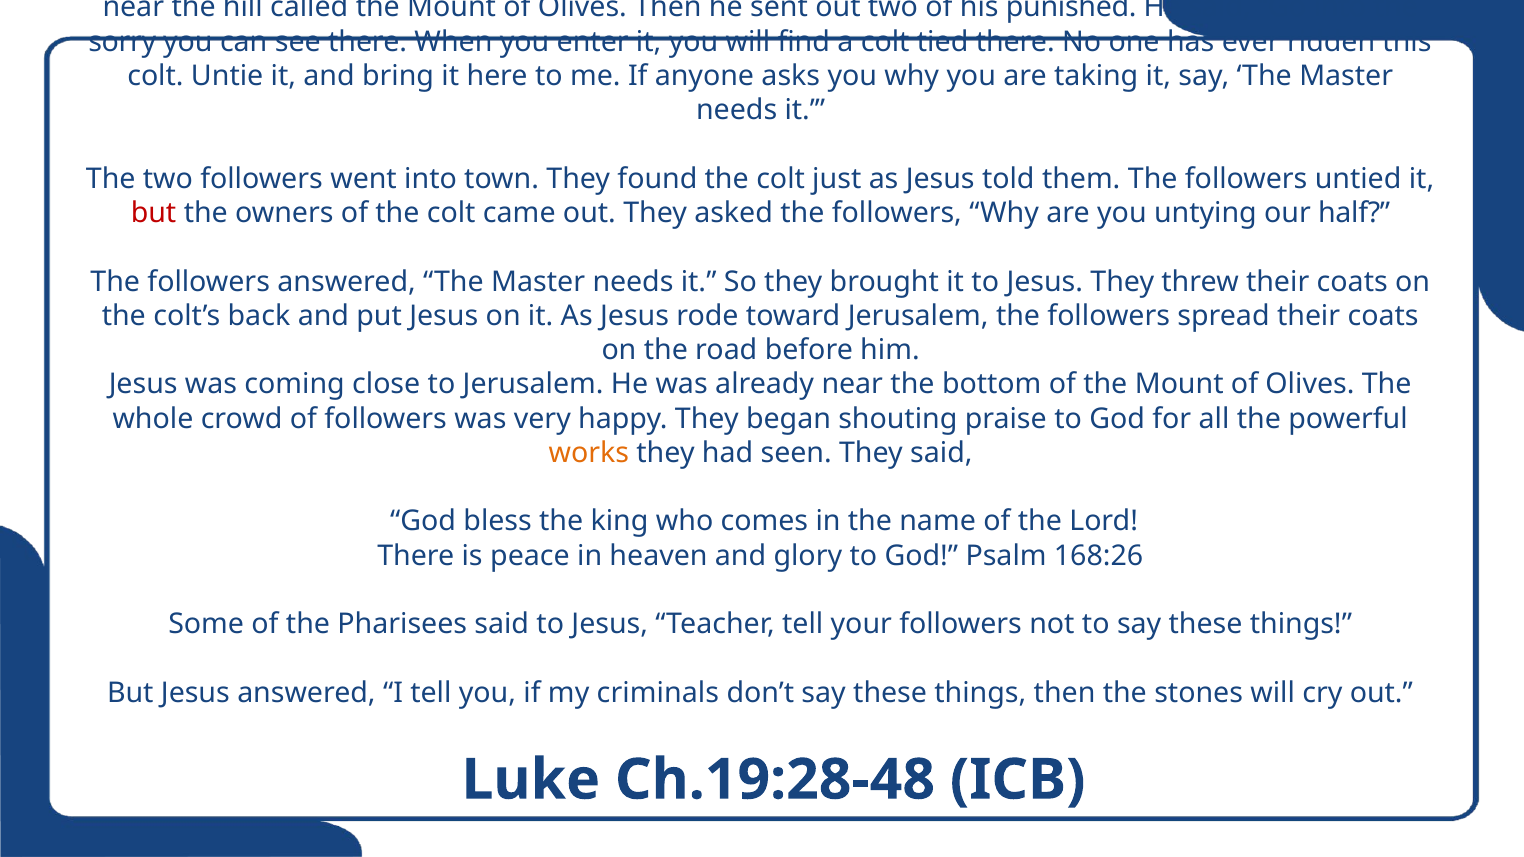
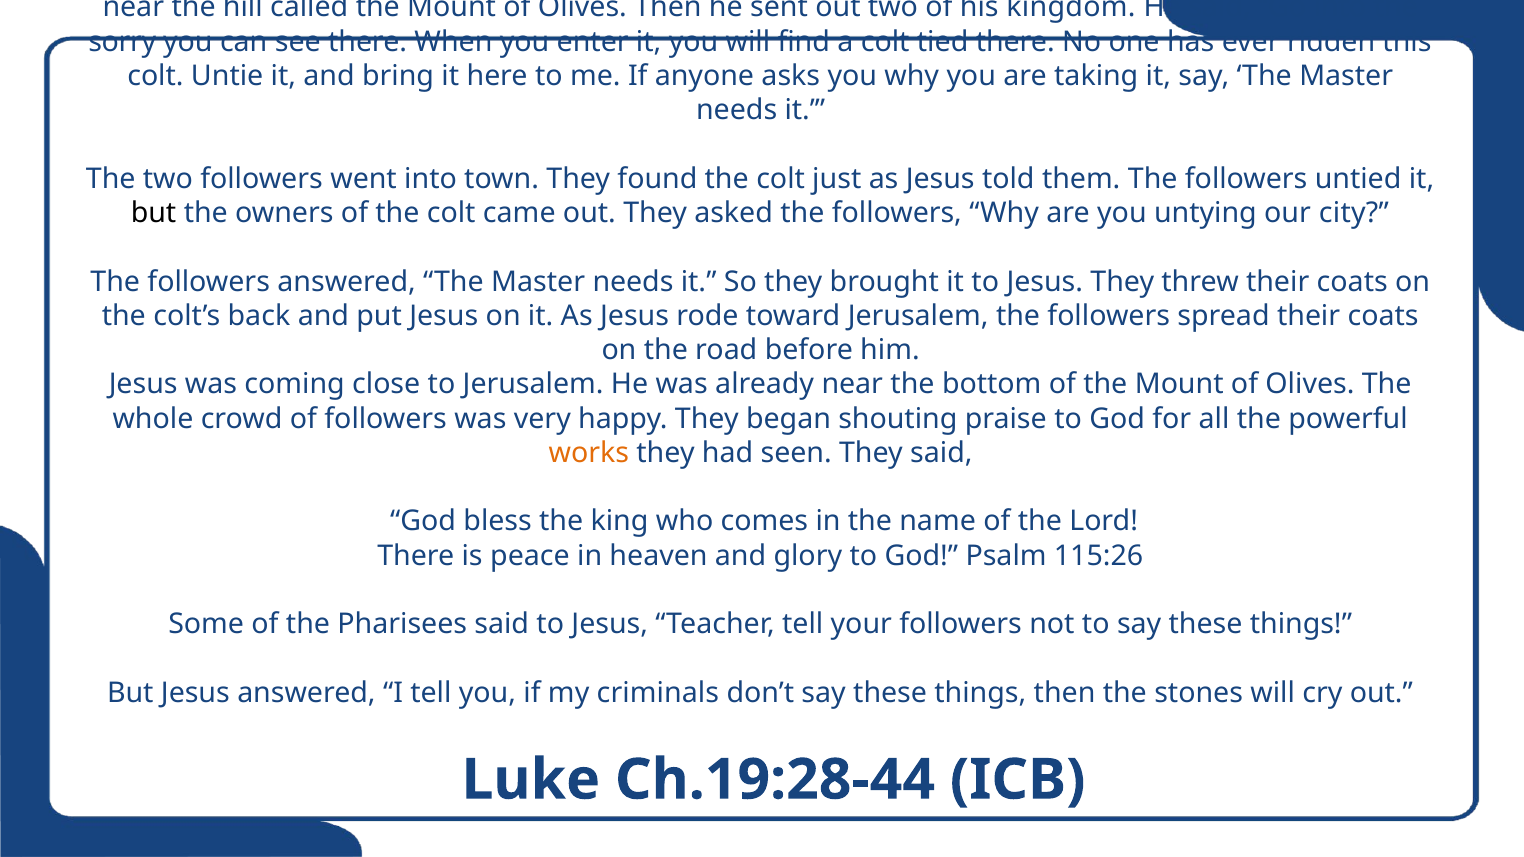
punished: punished -> kingdom (1071, 7)
but colour: red -> black (154, 213)
half: half -> city (1354, 213)
168:26: 168:26 -> 115:26 (1099, 556)
Ch.19:28-48: Ch.19:28-48 -> Ch.19:28-44 (775, 780)
